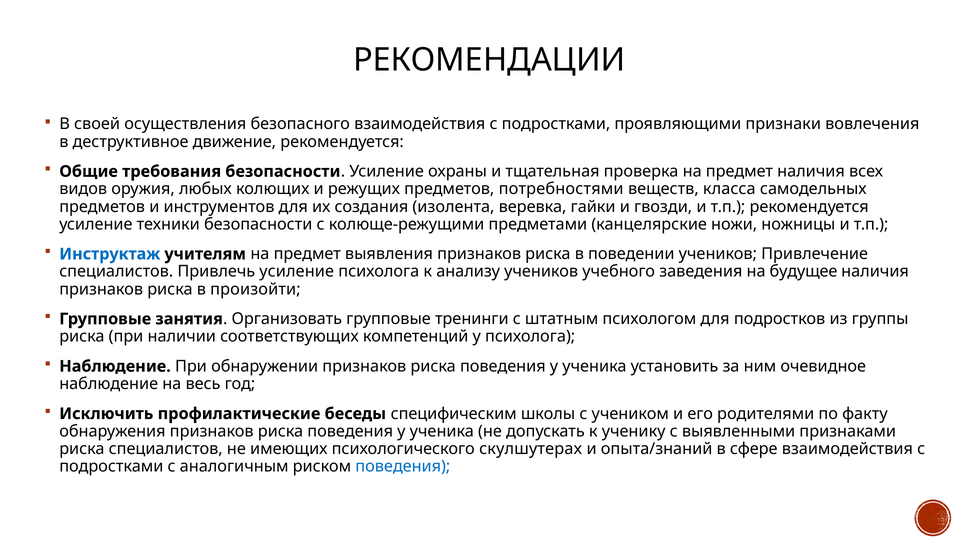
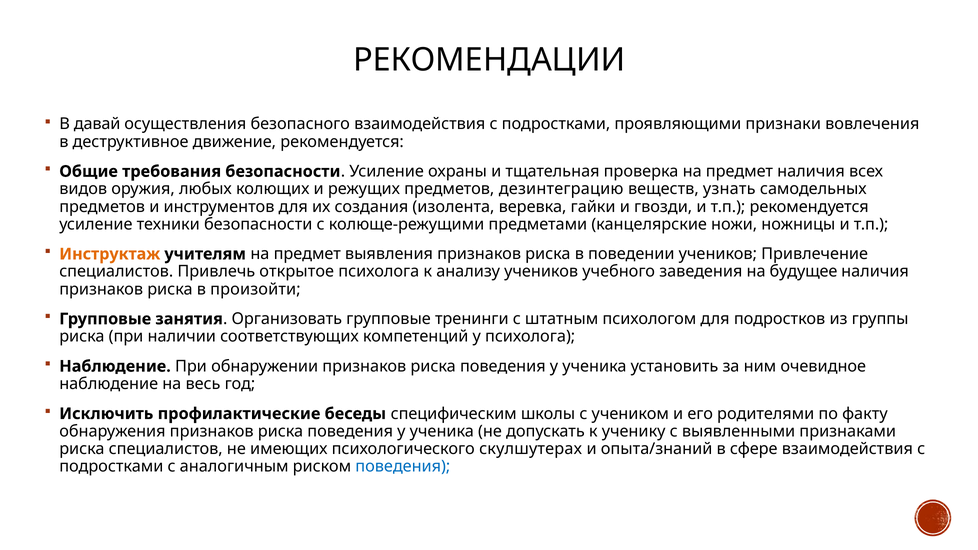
своей: своей -> давай (97, 124)
потребностями: потребностями -> дезинтеграцию (561, 189)
класса: класса -> узнать (729, 189)
Инструктаж colour: blue -> orange (110, 254)
Привлечь усиление: усиление -> открытое (297, 272)
